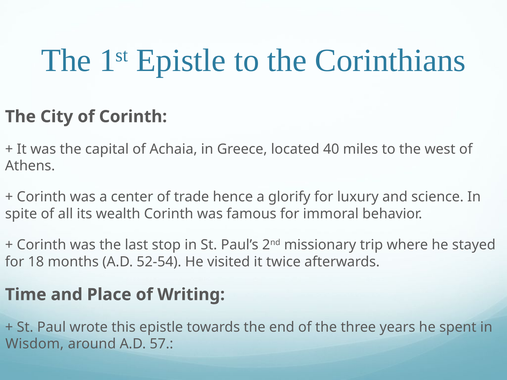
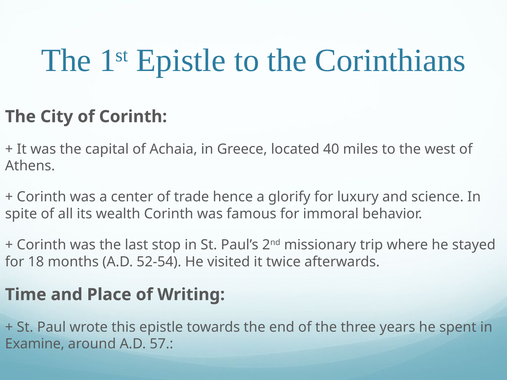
Wisdom: Wisdom -> Examine (35, 344)
